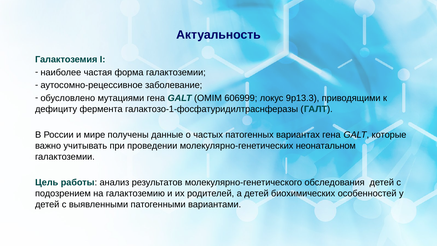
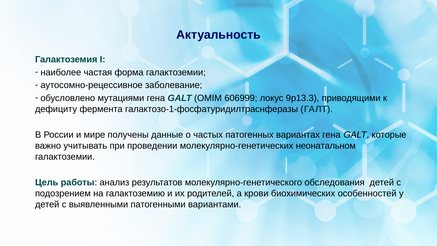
а детей: детей -> крови (256, 193)
